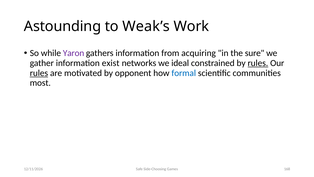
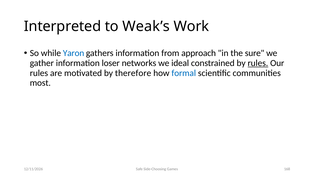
Astounding: Astounding -> Interpreted (63, 26)
Yaron colour: purple -> blue (74, 53)
acquiring: acquiring -> approach (199, 53)
exist: exist -> loser (111, 63)
rules underline: present -> none (39, 73)
opponent: opponent -> therefore (133, 73)
